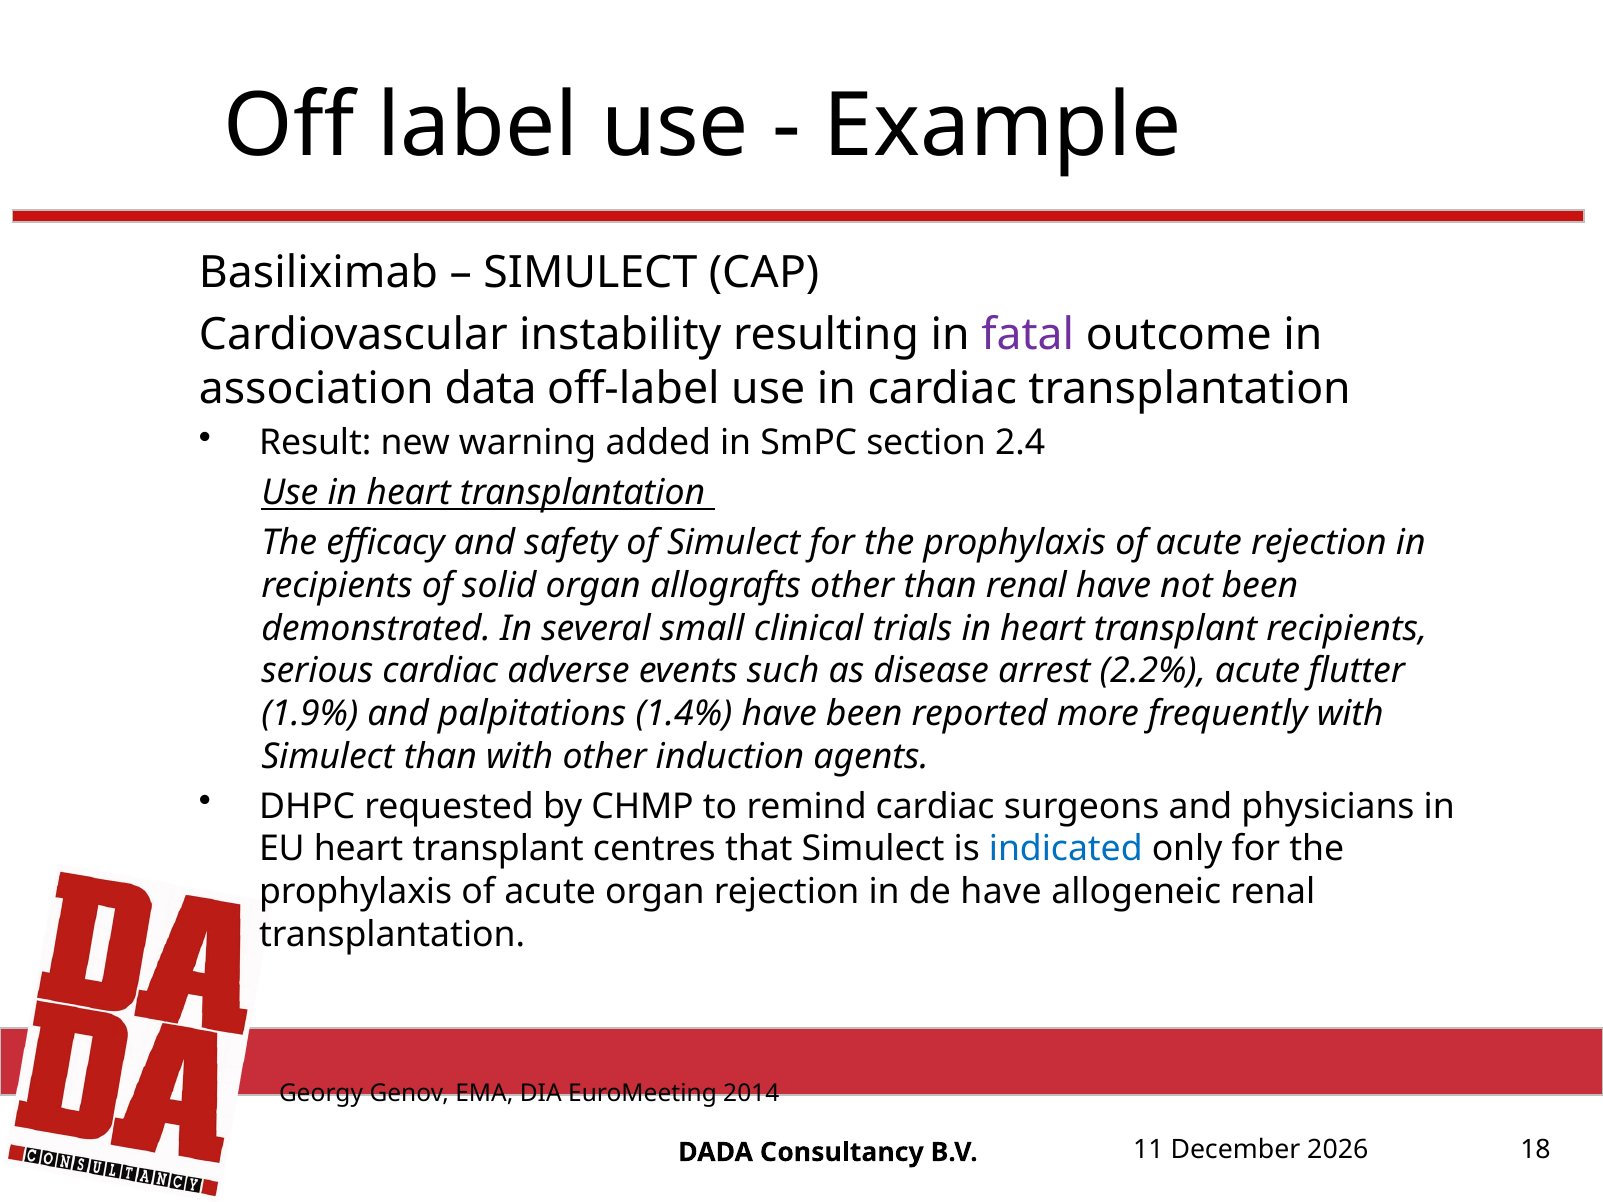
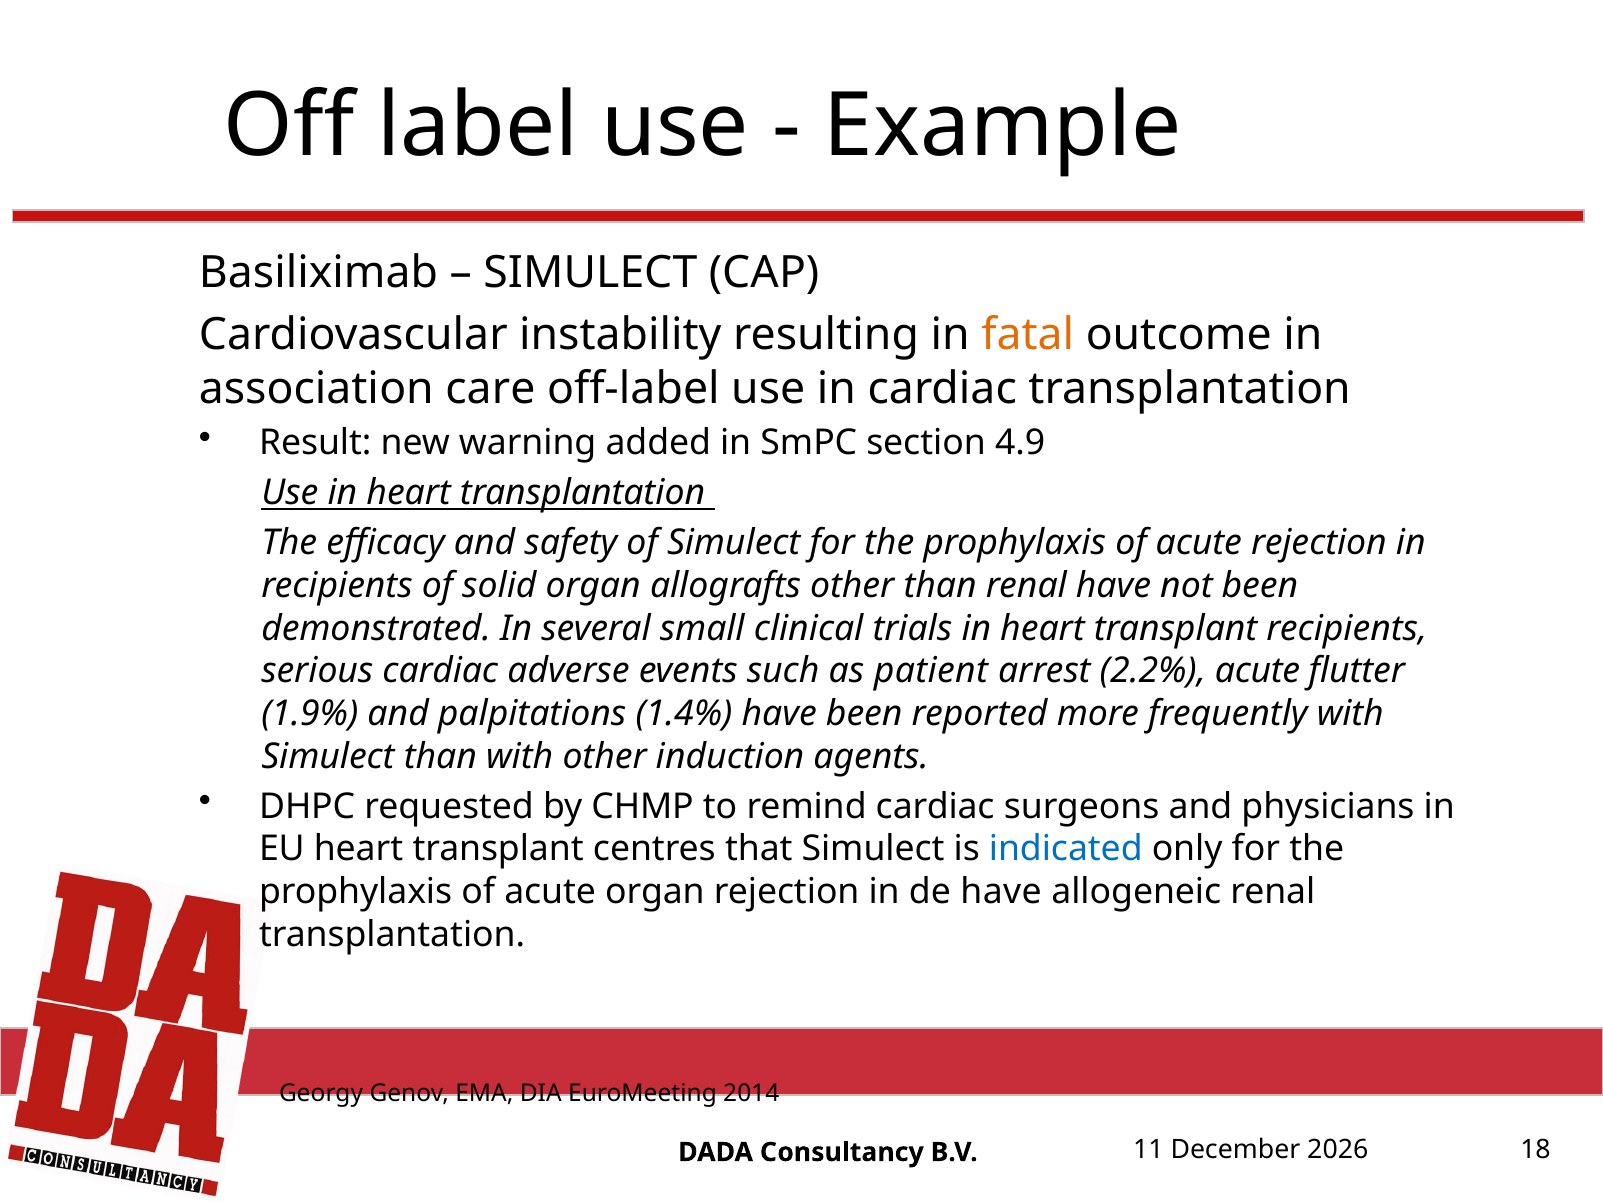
fatal colour: purple -> orange (1028, 335)
data: data -> care (490, 389)
2.4: 2.4 -> 4.9 (1020, 443)
disease: disease -> patient (931, 671)
